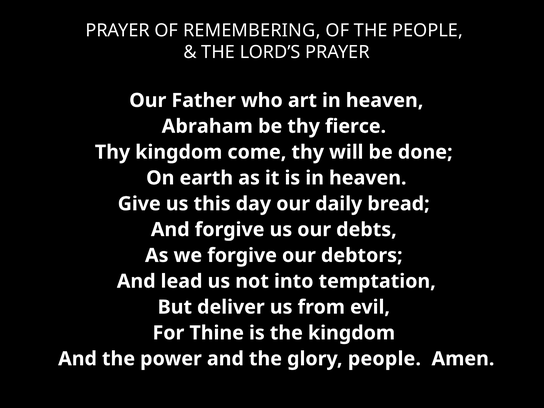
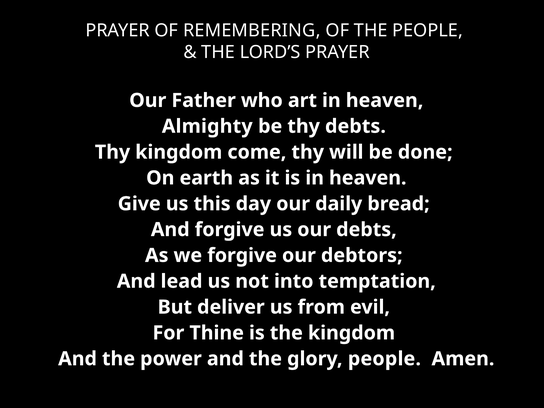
Abraham: Abraham -> Almighty (207, 126)
thy fierce: fierce -> debts (355, 126)
